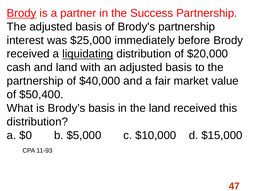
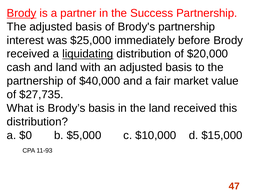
$50,400: $50,400 -> $27,735 (41, 95)
